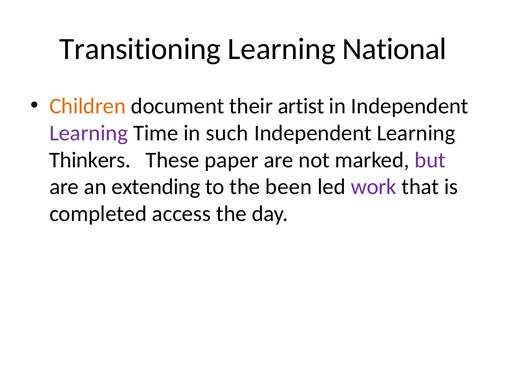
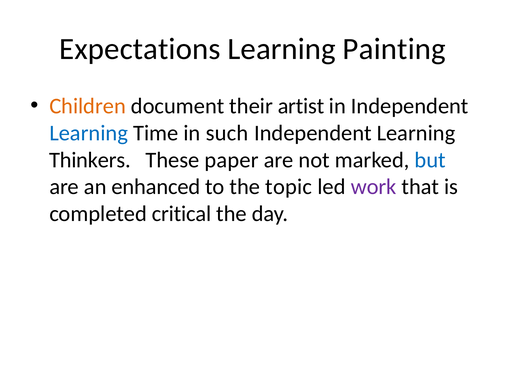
Transitioning: Transitioning -> Expectations (140, 49)
National: National -> Painting (394, 49)
Learning colour: purple -> blue (89, 133)
but colour: purple -> blue (430, 160)
extending: extending -> enhanced (156, 187)
been: been -> topic (289, 187)
access: access -> critical (182, 214)
